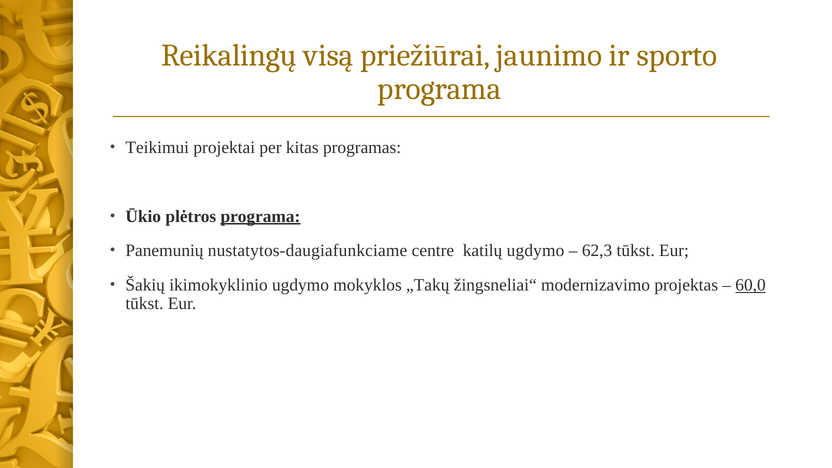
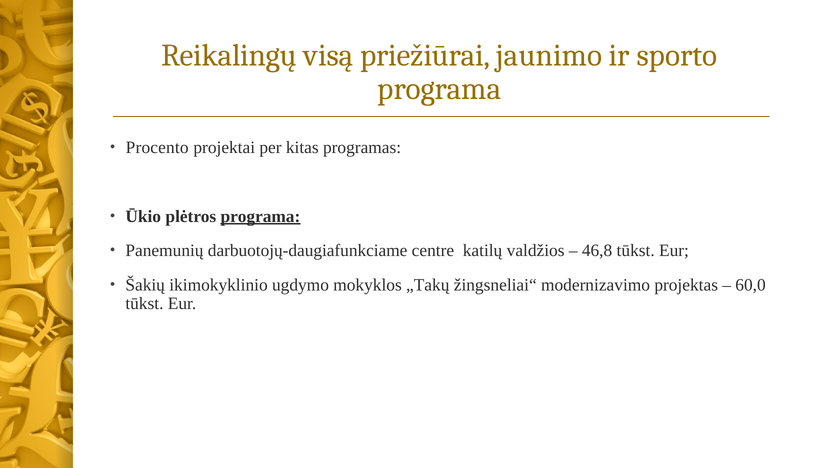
Teikimui: Teikimui -> Procento (157, 148)
nustatytos-daugiafunkciame: nustatytos-daugiafunkciame -> darbuotojų-daugiafunkciame (308, 251)
katilų ugdymo: ugdymo -> valdžios (536, 251)
62,3: 62,3 -> 46,8 (597, 251)
60,0 underline: present -> none (751, 285)
